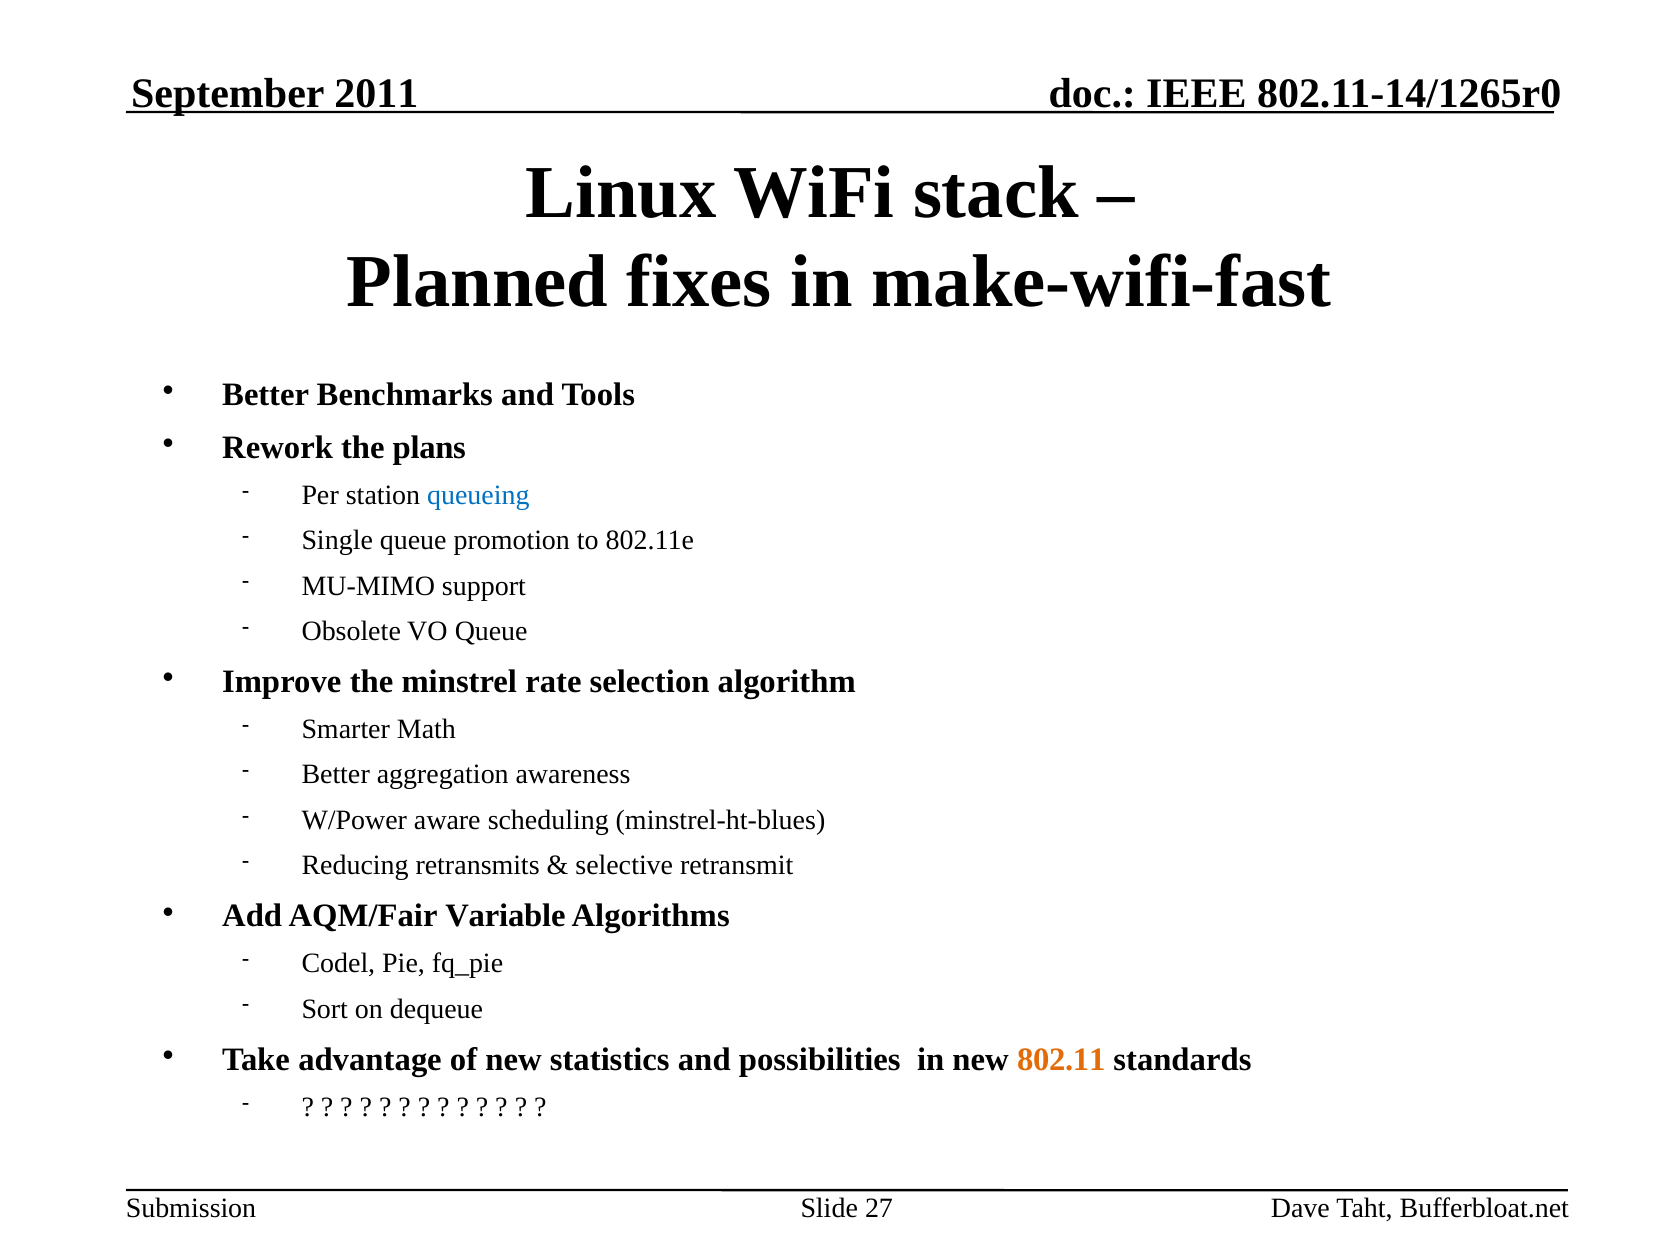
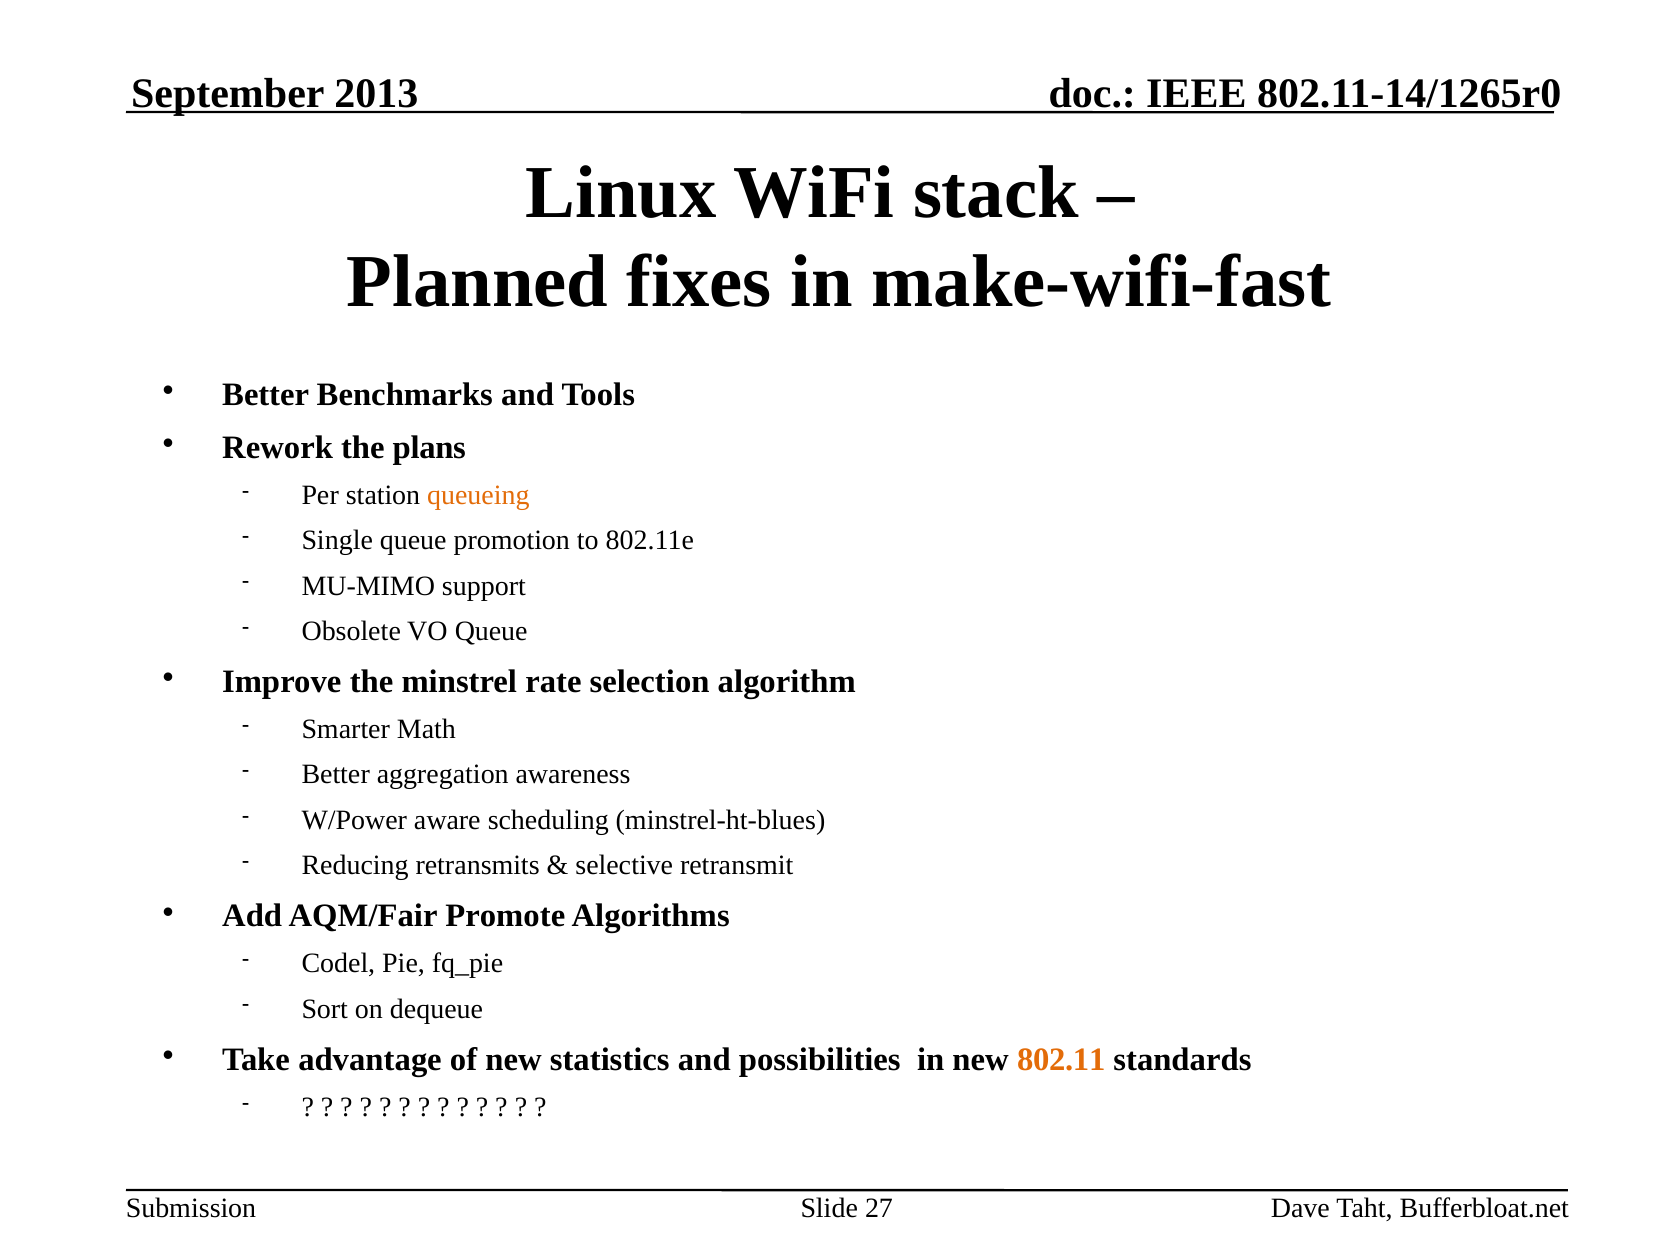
2011: 2011 -> 2013 (376, 93)
queueing colour: blue -> orange (478, 495)
Variable: Variable -> Promote (505, 916)
